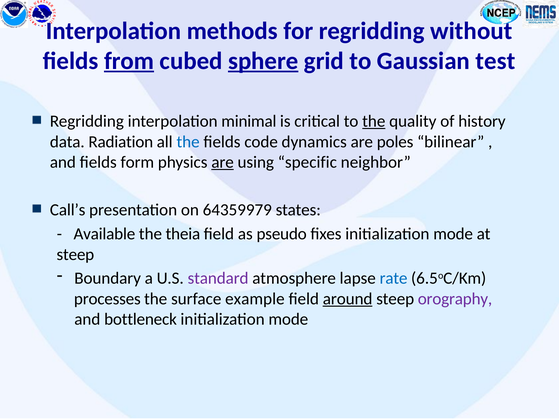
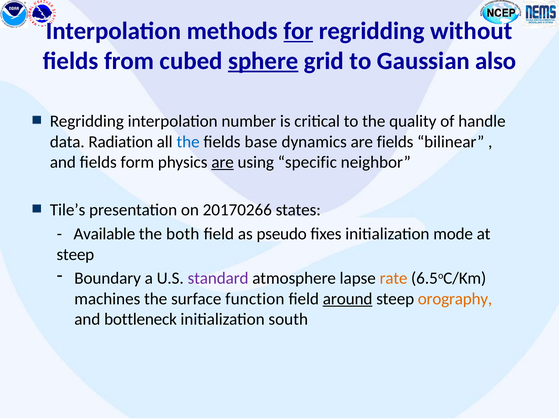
for underline: none -> present (298, 31)
from underline: present -> none (129, 61)
test: test -> also (496, 61)
minimal: minimal -> number (249, 121)
the underline: present -> none (374, 121)
history: history -> handle (482, 121)
code: code -> base (261, 142)
are poles: poles -> fields (395, 142)
Call’s: Call’s -> Tile’s (68, 210)
64359979: 64359979 -> 20170266 (237, 210)
theia: theia -> both (183, 234)
rate colour: blue -> orange (394, 278)
processes: processes -> machines (107, 299)
example: example -> function (255, 299)
orography colour: purple -> orange (455, 299)
mode: mode -> south (288, 319)
